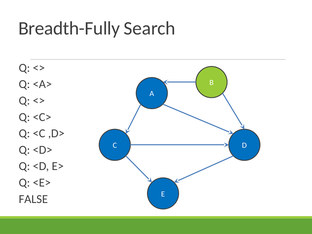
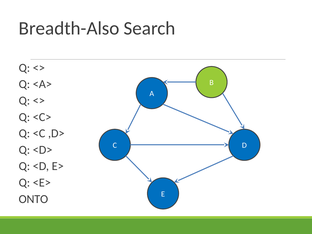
Breadth-Fully: Breadth-Fully -> Breadth-Also (69, 28)
FALSE: FALSE -> ONTO (33, 199)
